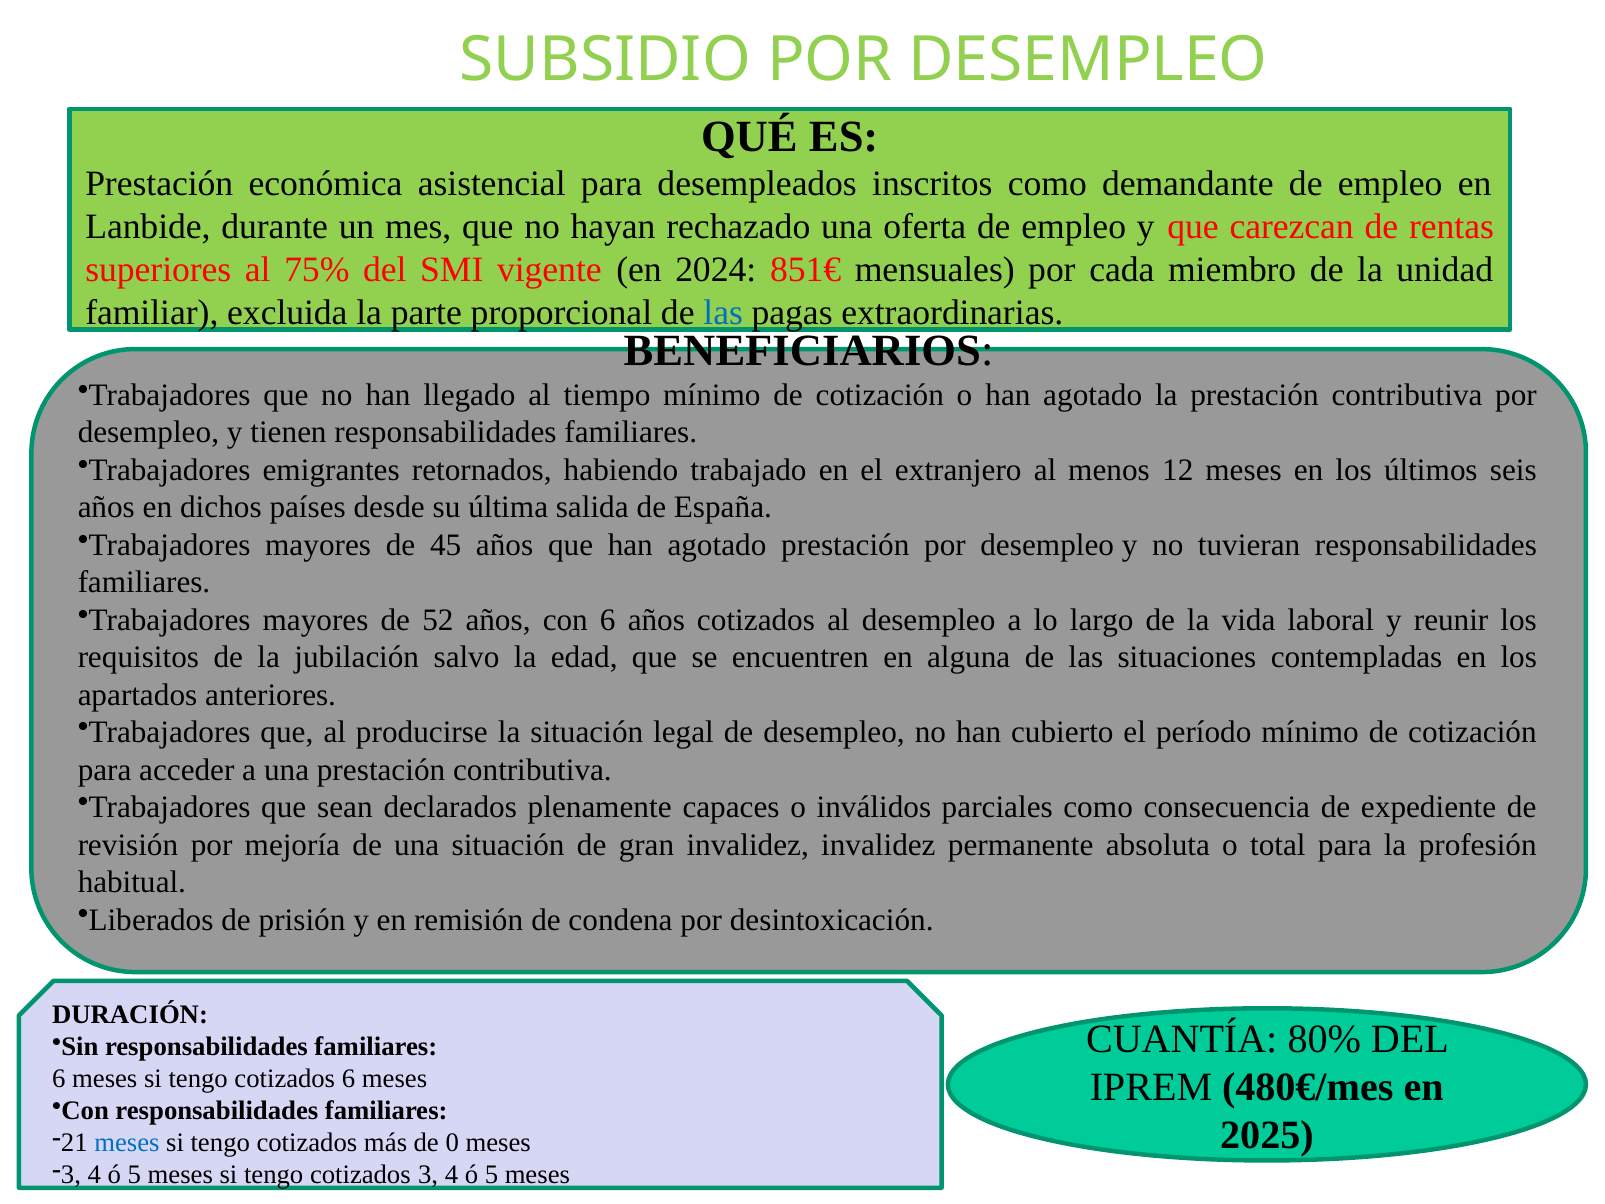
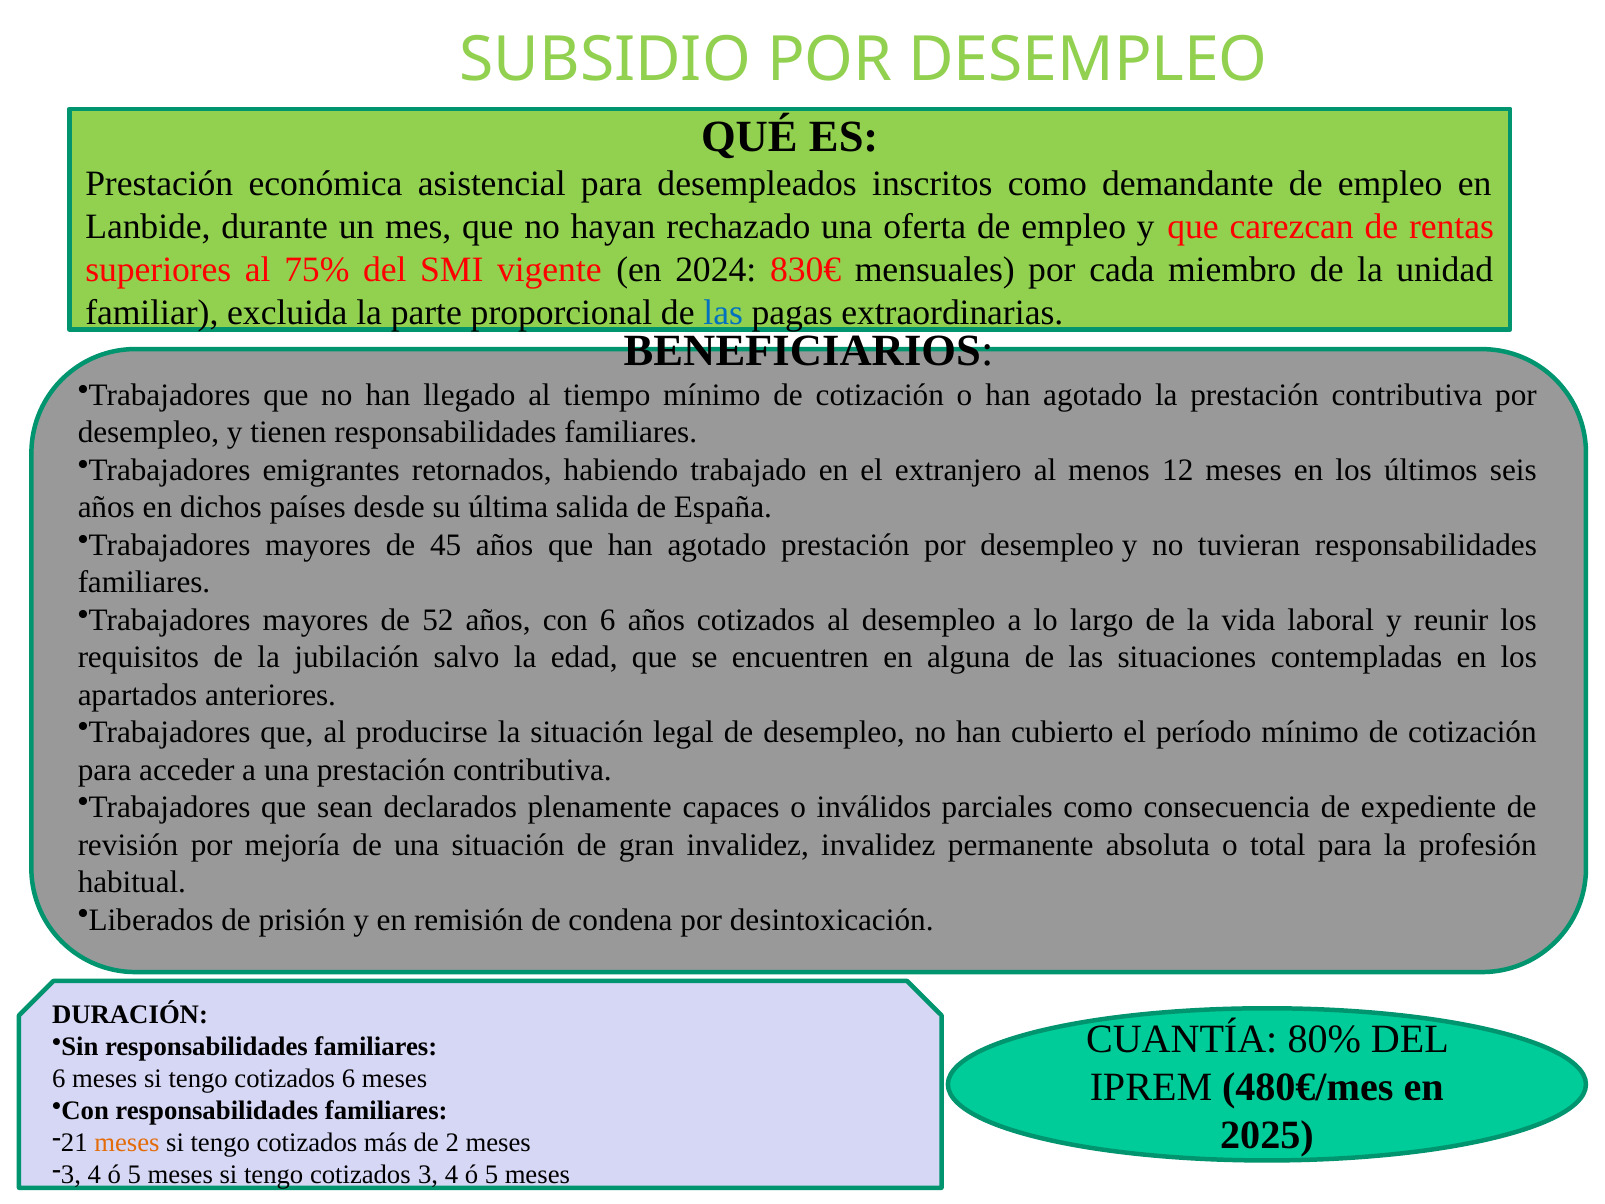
851€: 851€ -> 830€ (806, 270)
meses colour: blue -> orange (127, 1143)
0: 0 -> 2 (452, 1143)
